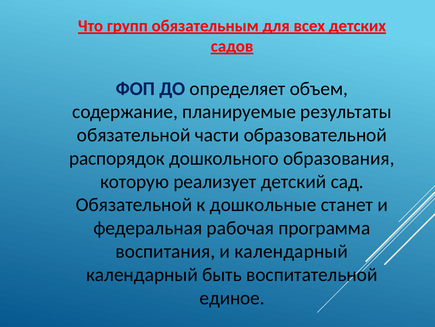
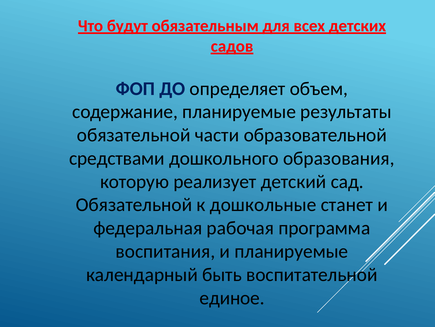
групп: групп -> будут (127, 26)
распорядок: распорядок -> средствами (117, 158)
и календарный: календарный -> планируемые (291, 251)
